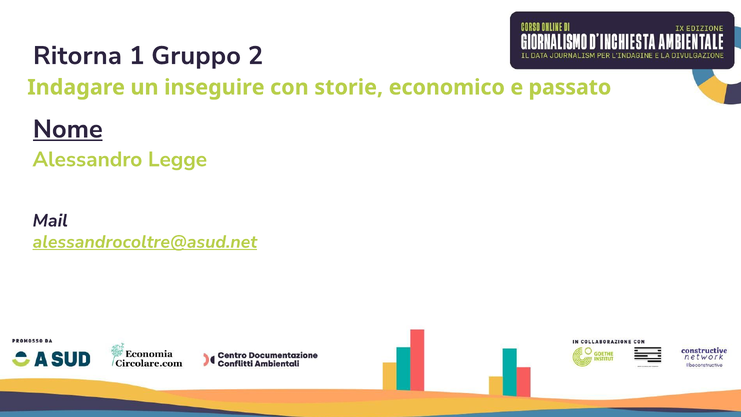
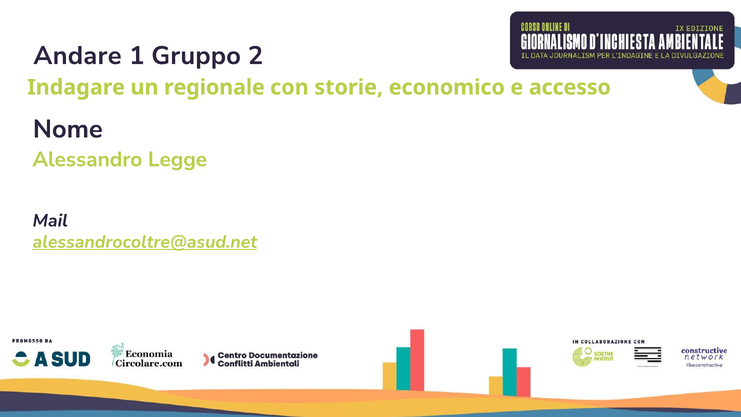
Ritorna: Ritorna -> Andare (77, 56)
inseguire: inseguire -> regionale (214, 87)
passato: passato -> accesso (570, 87)
Nome underline: present -> none (68, 129)
